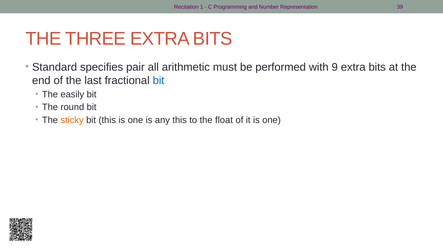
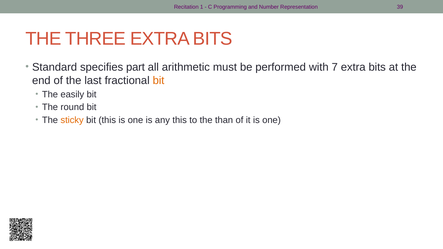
pair: pair -> part (136, 67)
9: 9 -> 7 (335, 67)
bit colour: blue -> orange (159, 81)
float: float -> than (224, 120)
